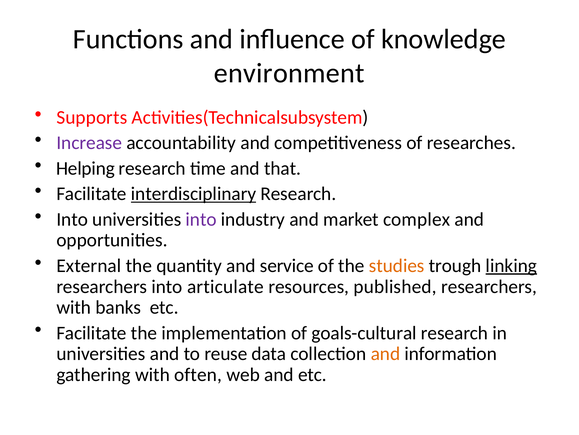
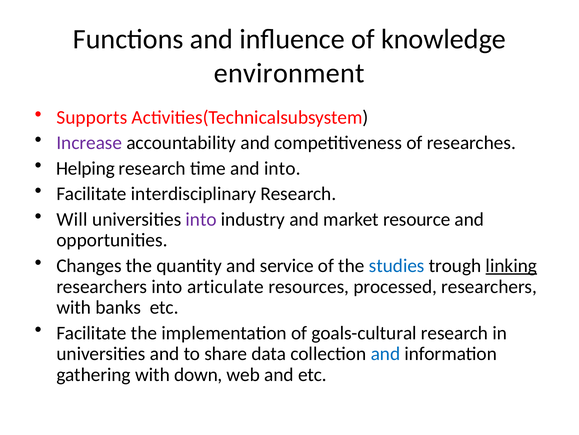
and that: that -> into (282, 168)
interdisciplinary underline: present -> none (194, 194)
Into: Into -> Will (72, 219)
complex: complex -> resource (417, 219)
External: External -> Changes (89, 265)
studies colour: orange -> blue (397, 265)
published: published -> processed (395, 286)
reuse: reuse -> share (226, 353)
and colour: orange -> blue (385, 353)
often: often -> down (198, 374)
